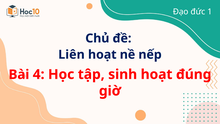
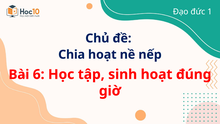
Liên: Liên -> Chia (72, 54)
4: 4 -> 6 (39, 74)
